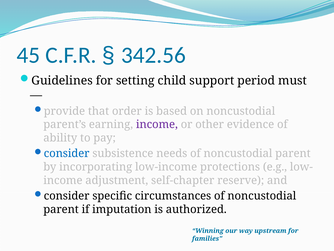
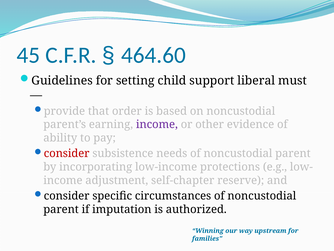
342.56: 342.56 -> 464.60 (153, 55)
period: period -> liberal (256, 80)
consider colour: blue -> red (67, 153)
